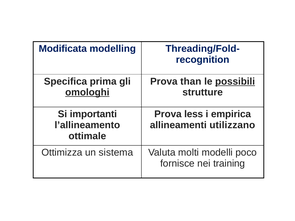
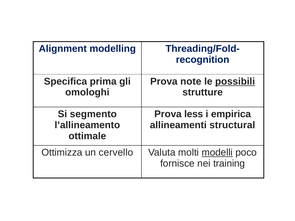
Modificata: Modificata -> Alignment (63, 49)
than: than -> note (191, 81)
omologhi underline: present -> none (87, 92)
importanti: importanti -> segmento (93, 114)
utilizzano: utilizzano -> structural (232, 125)
sistema: sistema -> cervello (116, 153)
modelli underline: none -> present (217, 153)
